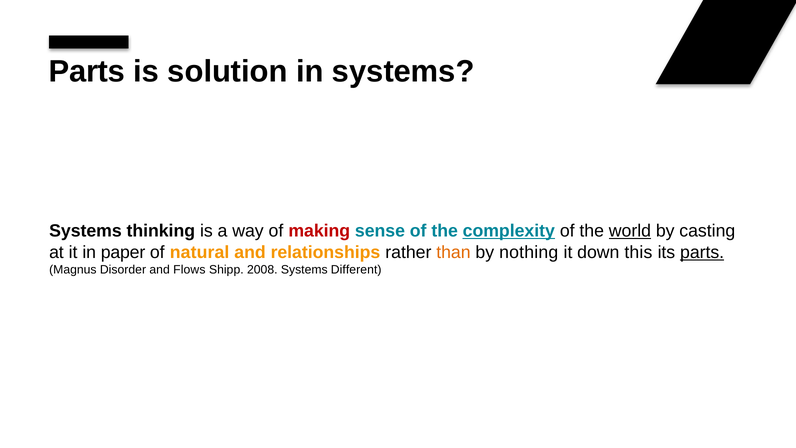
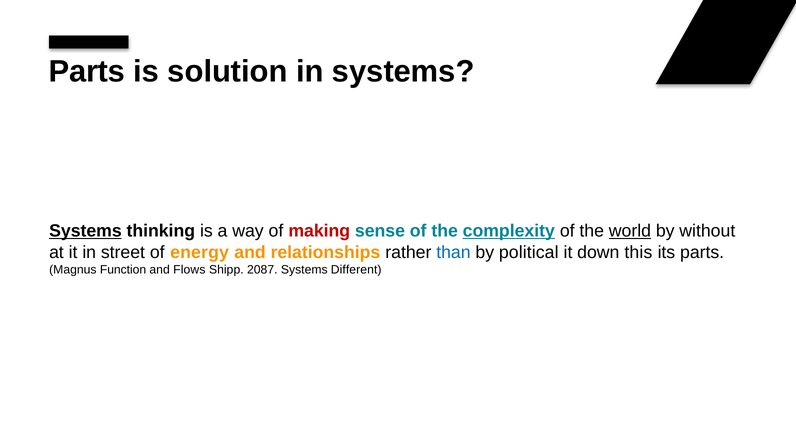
Systems underline: none -> present (85, 231)
casting: casting -> without (707, 231)
paper: paper -> street (123, 252)
natural: natural -> energy (200, 252)
than colour: orange -> blue (453, 252)
nothing: nothing -> political (529, 252)
parts underline: present -> none (702, 252)
Disorder: Disorder -> Function (123, 270)
2008: 2008 -> 2087 (262, 270)
